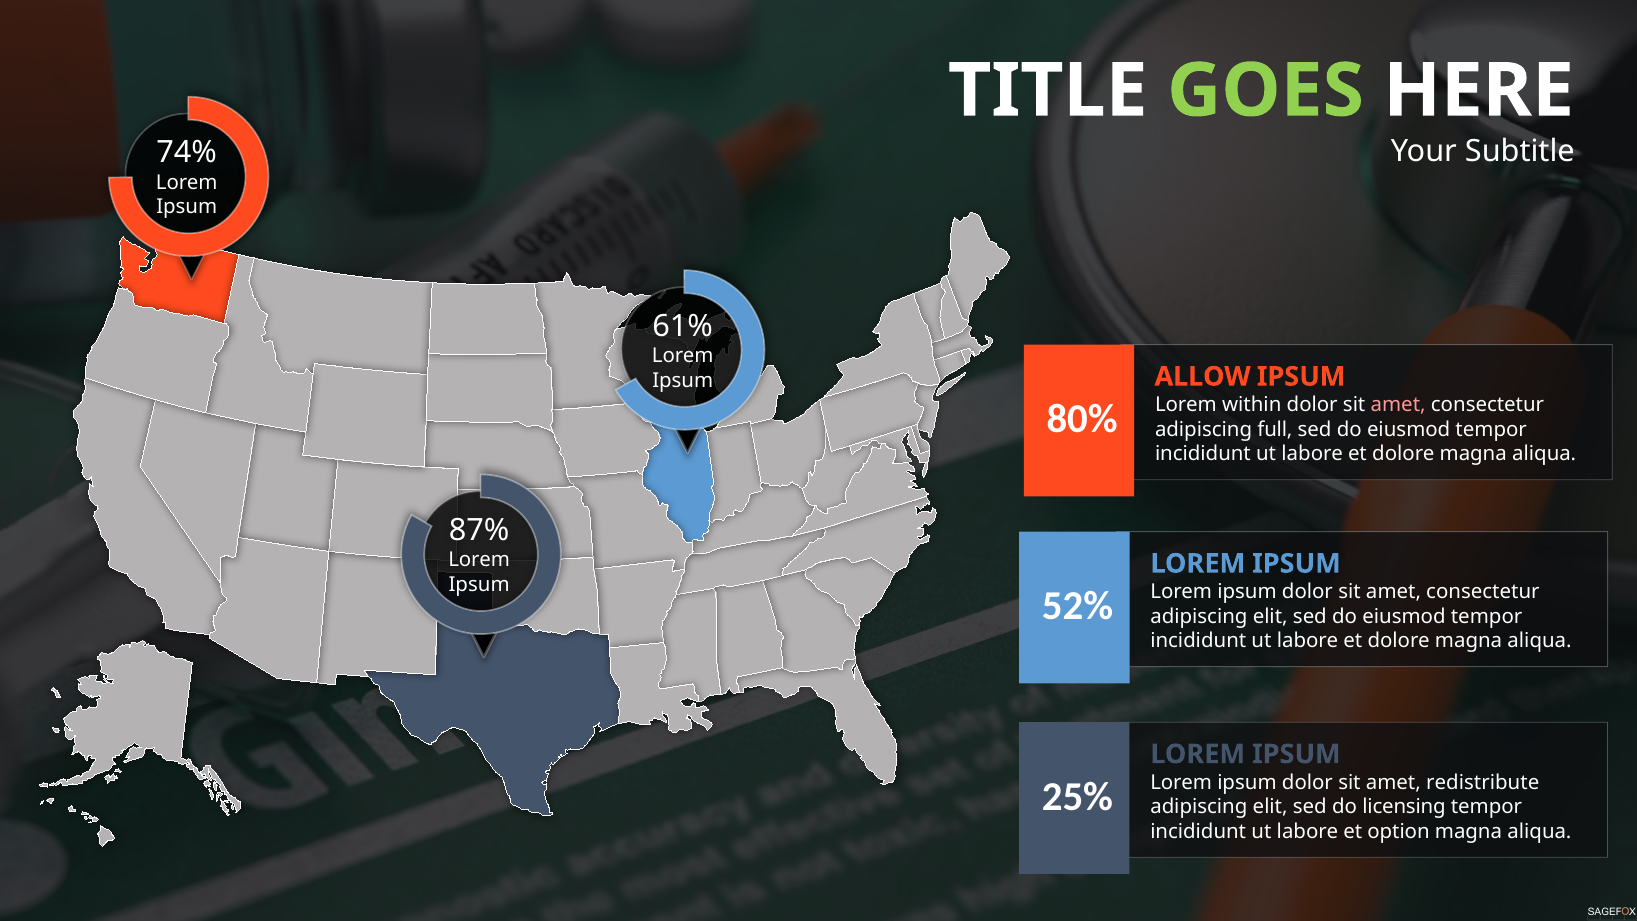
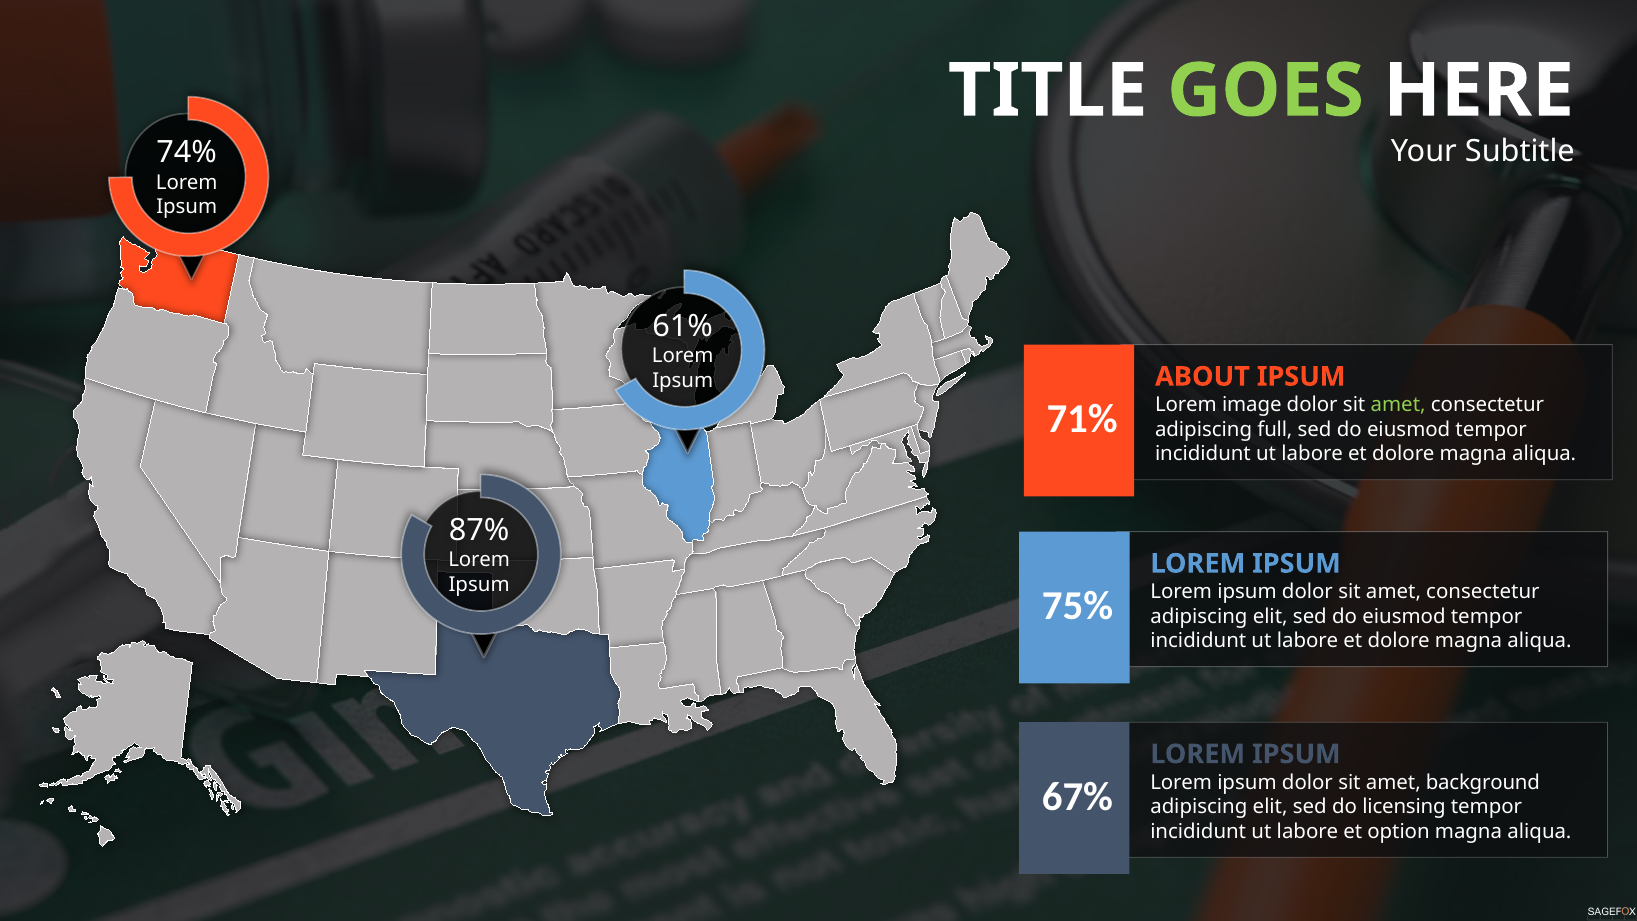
ALLOW: ALLOW -> ABOUT (1202, 377)
within: within -> image (1252, 405)
amet colour: pink -> light green (1398, 405)
80%: 80% -> 71% (1082, 419)
52%: 52% -> 75% (1078, 606)
redistribute: redistribute -> background (1483, 782)
25%: 25% -> 67% (1077, 797)
